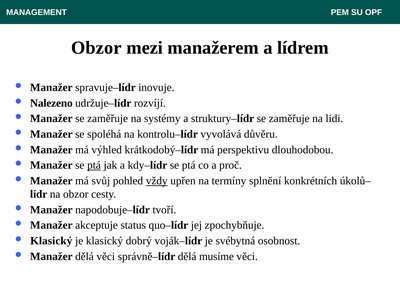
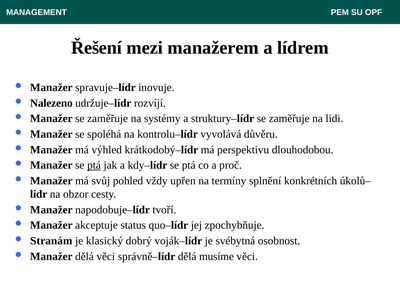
Obzor: Obzor -> Řešení (97, 48)
vždy underline: present -> none (157, 181)
Klasický: Klasický -> Stranám (51, 241)
